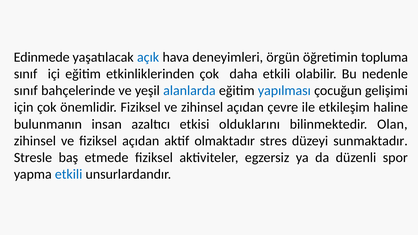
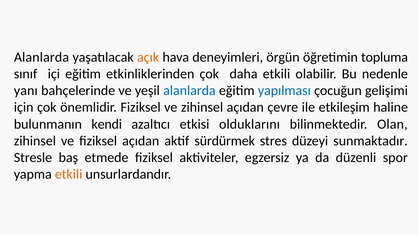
Edinmede: Edinmede -> Alanlarda (41, 57)
açık colour: blue -> orange (148, 57)
sınıf: sınıf -> yanı (26, 91)
insan: insan -> kendi (107, 124)
olmaktadır: olmaktadır -> sürdürmek (225, 141)
etkili colour: blue -> orange (69, 174)
